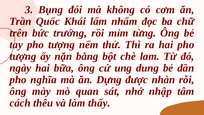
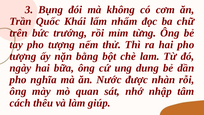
Dựng: Dựng -> Nước (109, 79)
thấy: thấy -> giúp (99, 103)
